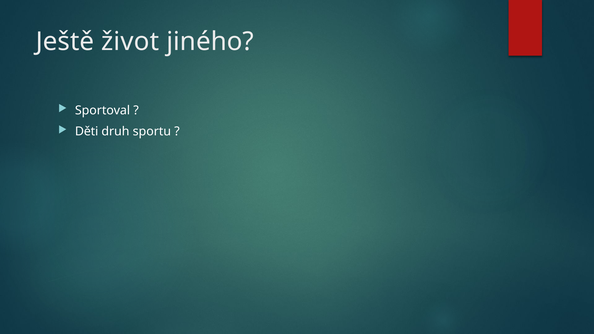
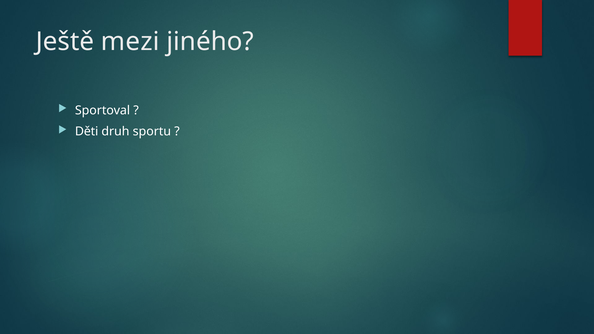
život: život -> mezi (130, 42)
